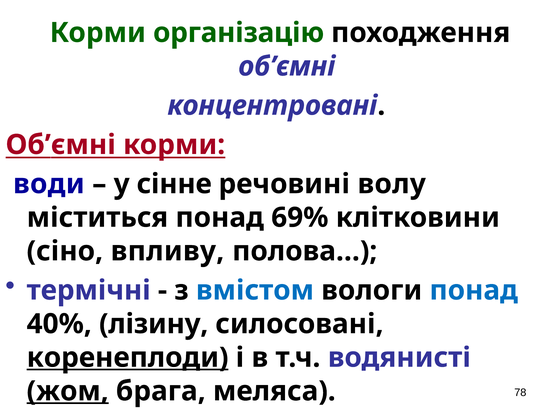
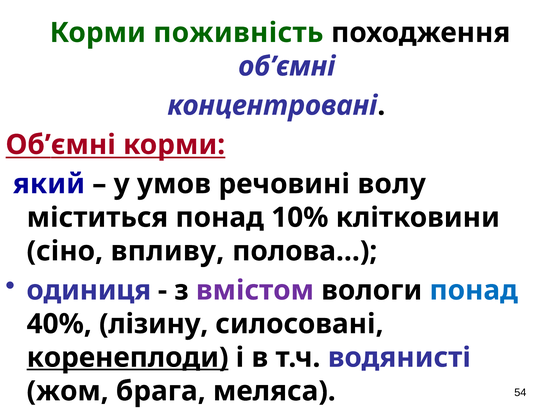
організацію: організацію -> поживність (238, 33)
води: води -> який (49, 184)
сінне: сінне -> умов (174, 184)
69%: 69% -> 10% (300, 218)
термічні: термічні -> одиниця (89, 290)
вмістом colour: blue -> purple (255, 290)
жом underline: present -> none (68, 391)
78: 78 -> 54 (520, 393)
